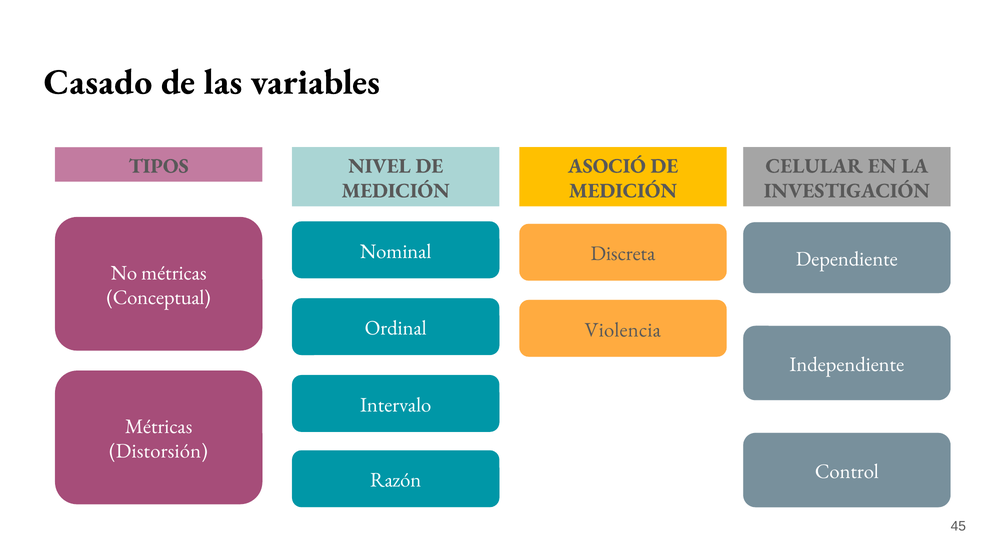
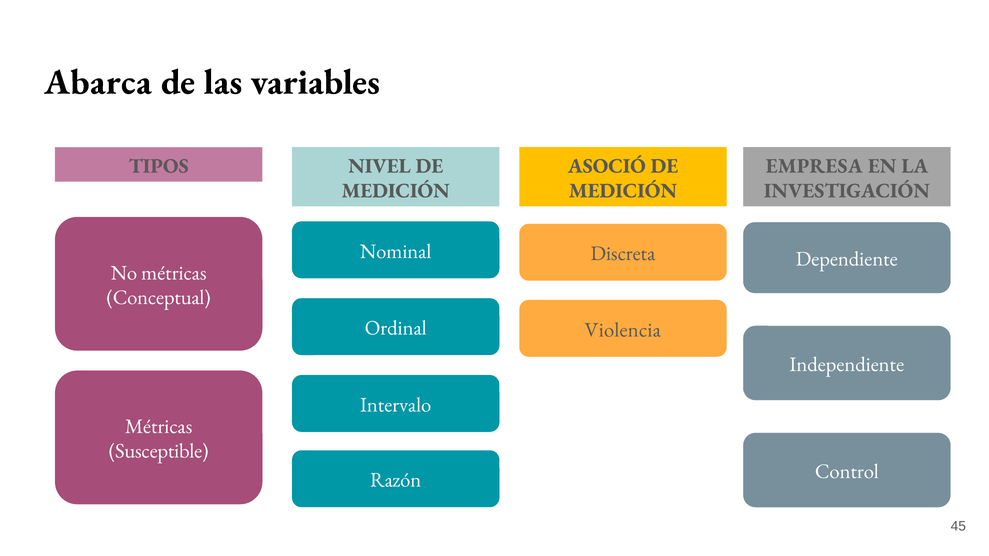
Casado: Casado -> Abarca (98, 82)
CELULAR: CELULAR -> EMPRESA (814, 166)
Distorsión: Distorsión -> Susceptible (159, 451)
